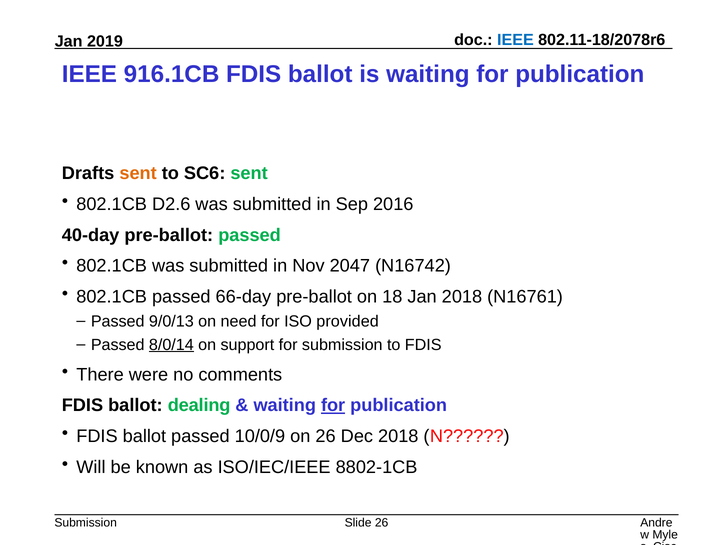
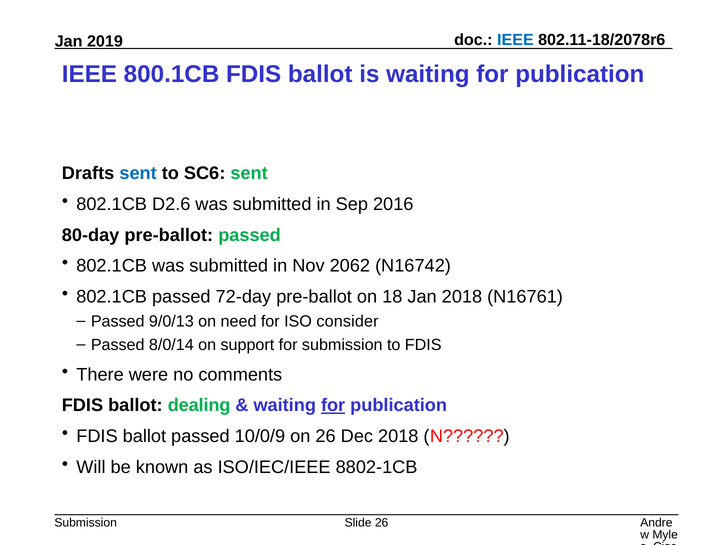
916.1CB: 916.1CB -> 800.1CB (172, 74)
sent colour: orange -> blue (138, 173)
40-day: 40-day -> 80-day (91, 235)
2047: 2047 -> 2062 (350, 266)
66-day: 66-day -> 72-day (243, 297)
provided: provided -> consider (348, 321)
8/0/14 underline: present -> none (171, 345)
